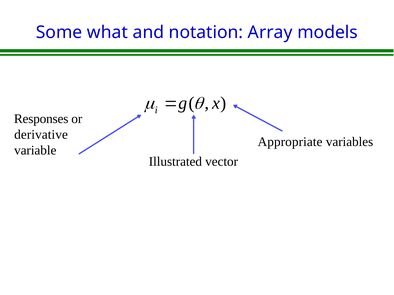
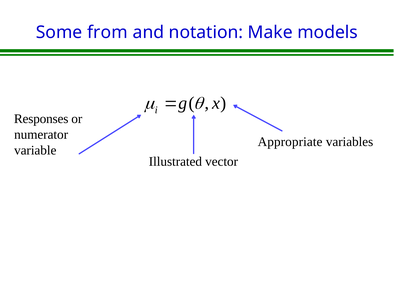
what: what -> from (107, 32)
Array: Array -> Make (270, 32)
derivative: derivative -> numerator (41, 135)
